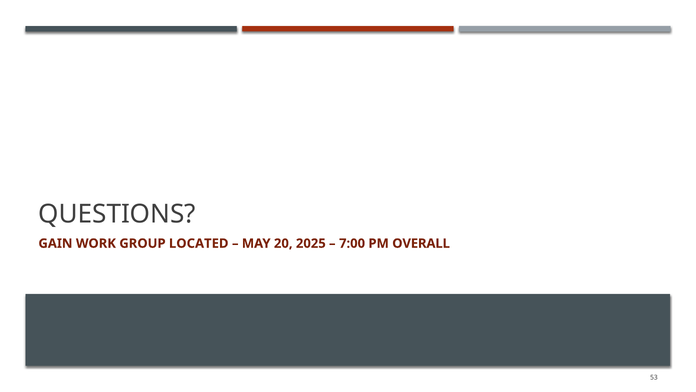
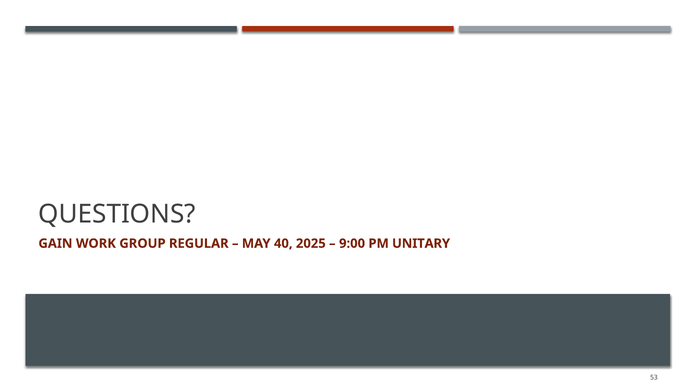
LOCATED: LOCATED -> REGULAR (199, 243)
20: 20 -> 40 (283, 243)
7:00: 7:00 -> 9:00 (352, 243)
OVERALL: OVERALL -> UNITARY (421, 243)
